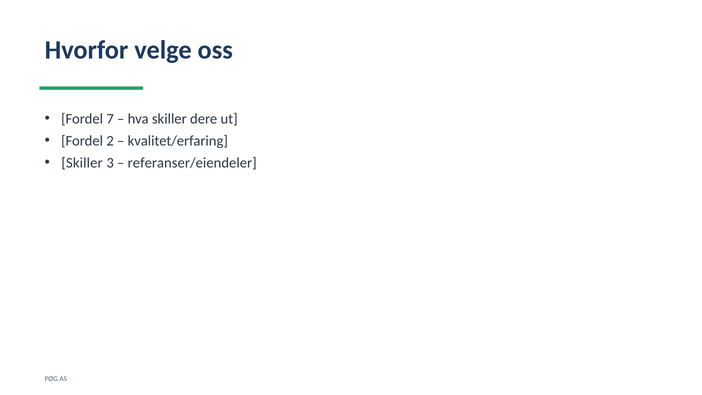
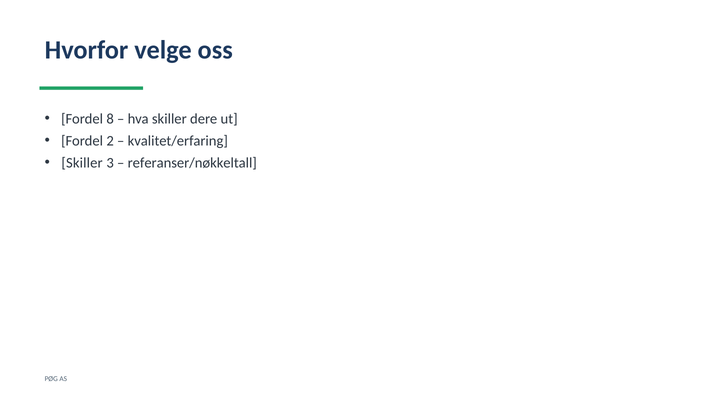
7: 7 -> 8 (110, 119)
referanser/eiendeler: referanser/eiendeler -> referanser/nøkkeltall (192, 163)
